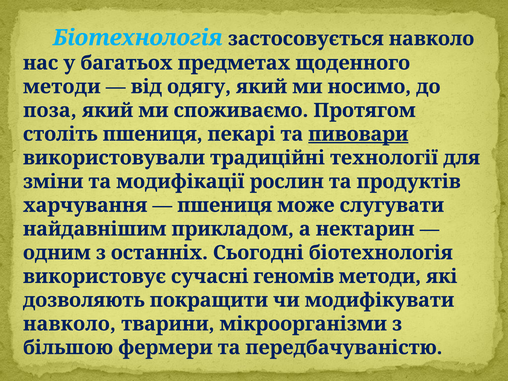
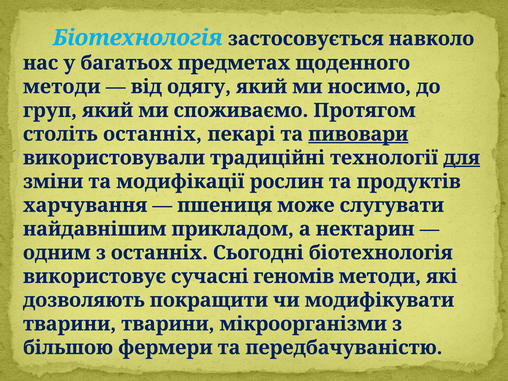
поза: поза -> груп (50, 110)
століть пшениця: пшениця -> останніх (152, 134)
для underline: none -> present (462, 158)
навколо: навколо -> тварини (70, 324)
